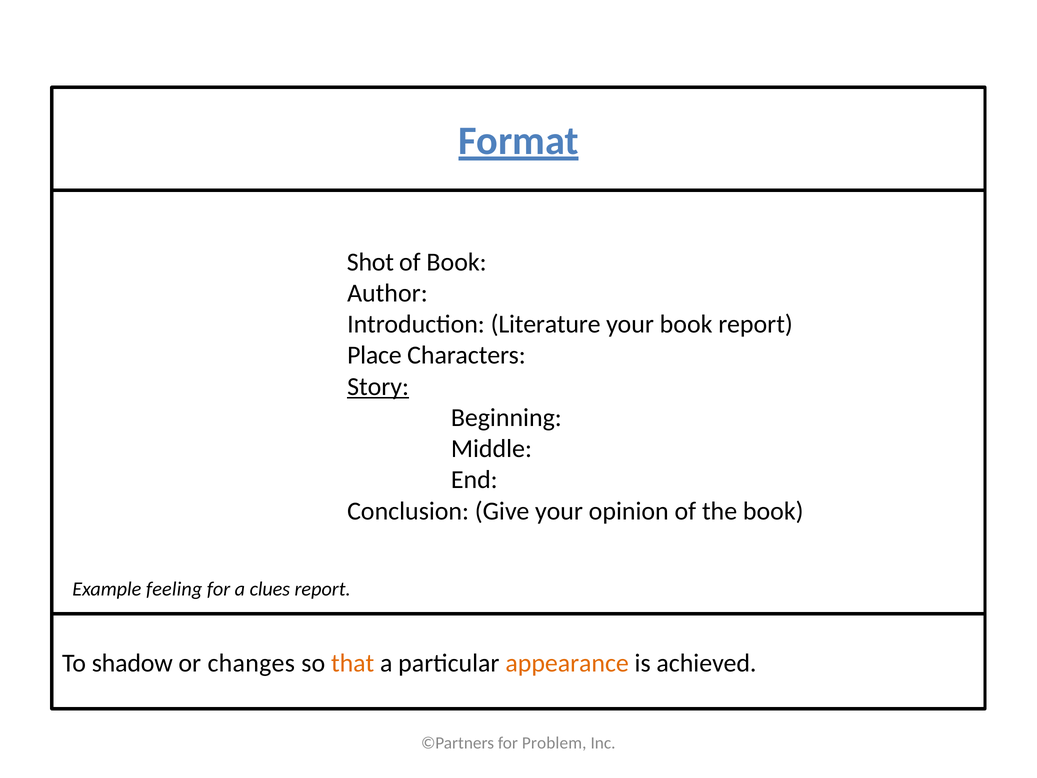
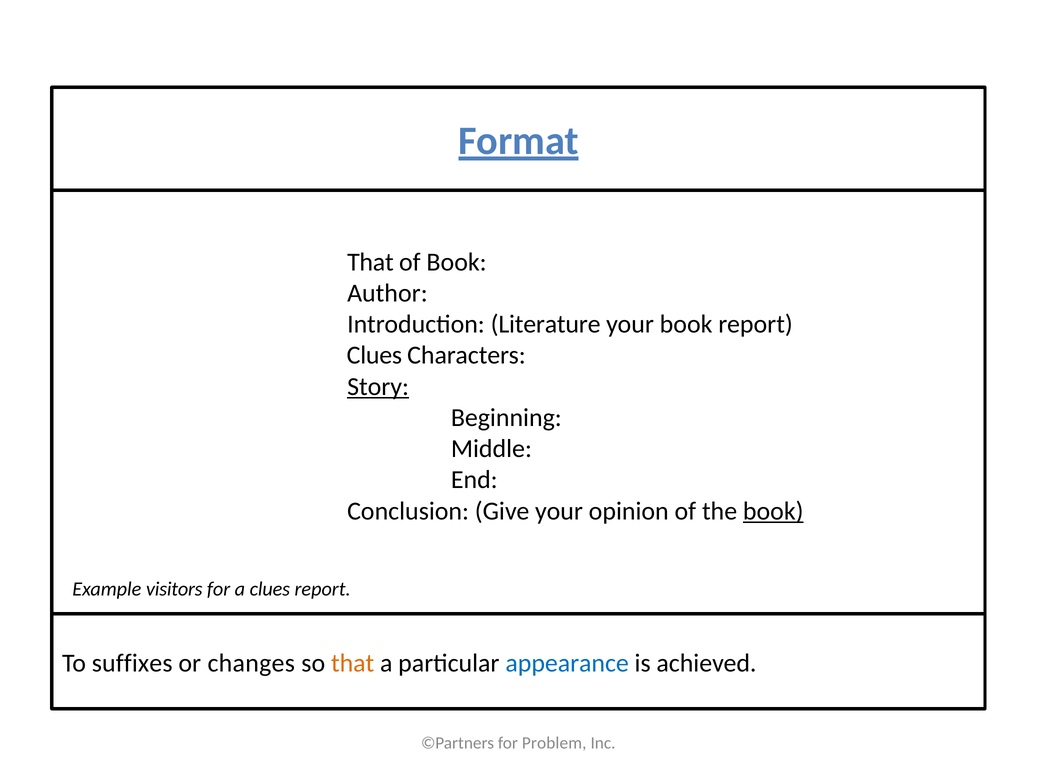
Shot: Shot -> That (370, 262)
Place: Place -> Clues (374, 355)
book underline: none -> present (773, 511)
feeling: feeling -> visitors (174, 589)
shadow: shadow -> suffixes (132, 663)
appearance colour: orange -> blue (567, 663)
